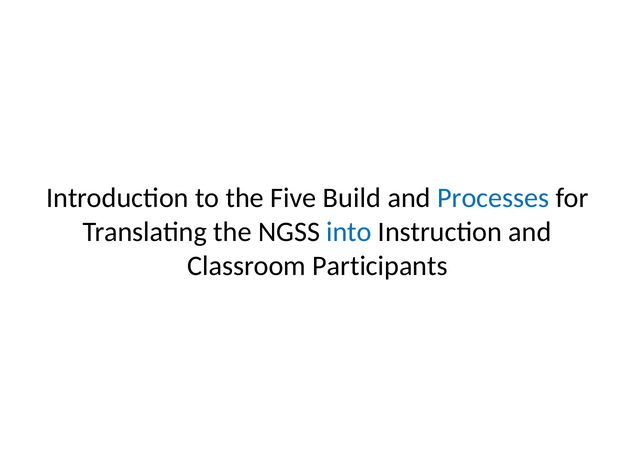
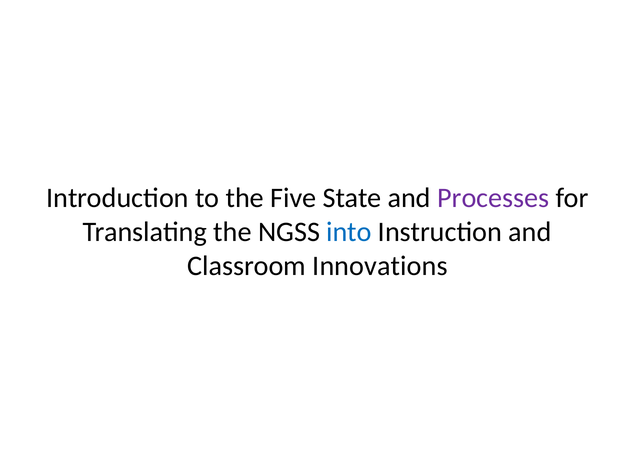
Build: Build -> State (352, 198)
Processes colour: blue -> purple (493, 198)
Participants: Participants -> Innovations (380, 266)
